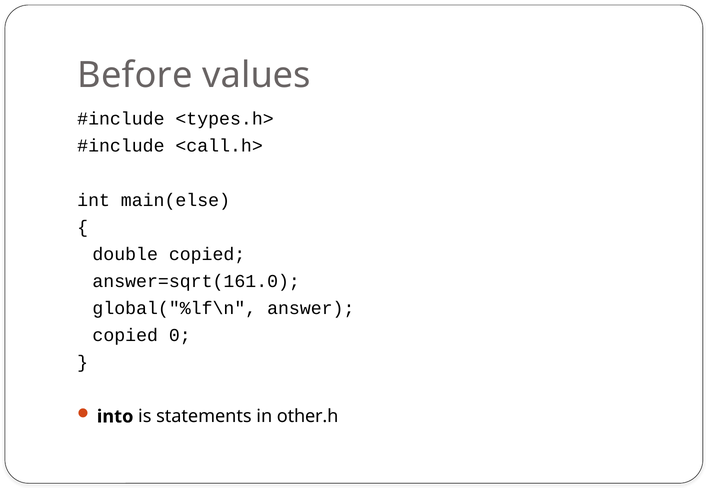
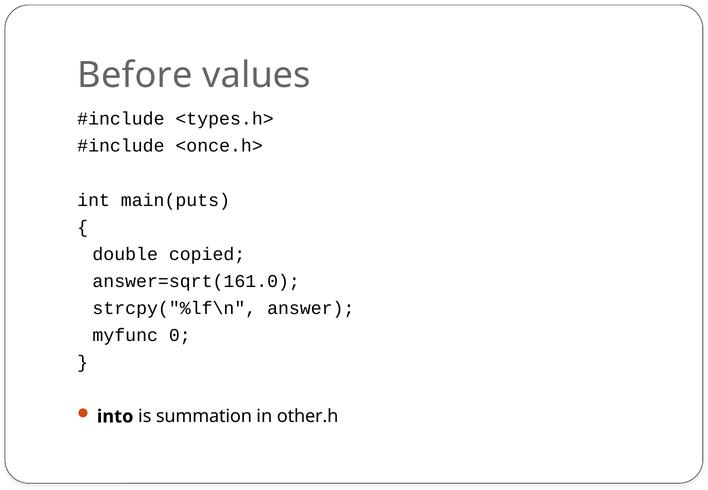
<call.h>: <call.h> -> <once.h> (219, 146)
main(else: main(else -> main(puts (175, 200)
global("%lf\n: global("%lf\n -> strcpy("%lf\n (174, 308)
copied: copied -> myfunc (125, 335)
statements: statements -> summation (204, 417)
